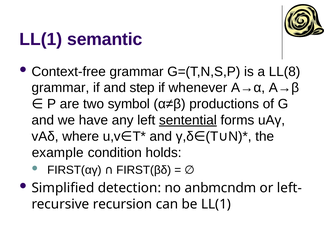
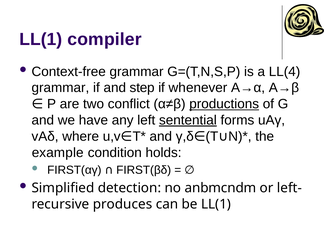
semantic: semantic -> compiler (105, 39)
LL(8: LL(8 -> LL(4 (285, 72)
symbol: symbol -> conflict (129, 104)
productions underline: none -> present (224, 104)
recursion: recursion -> produces (123, 204)
